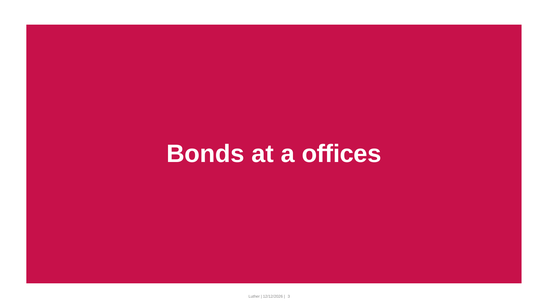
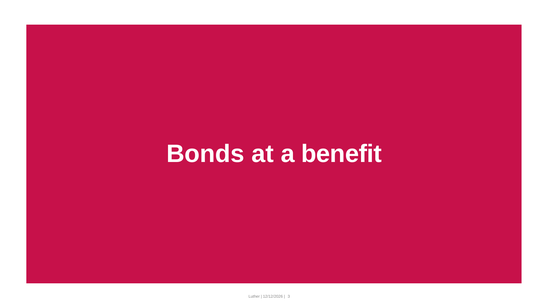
offices: offices -> benefit (342, 154)
